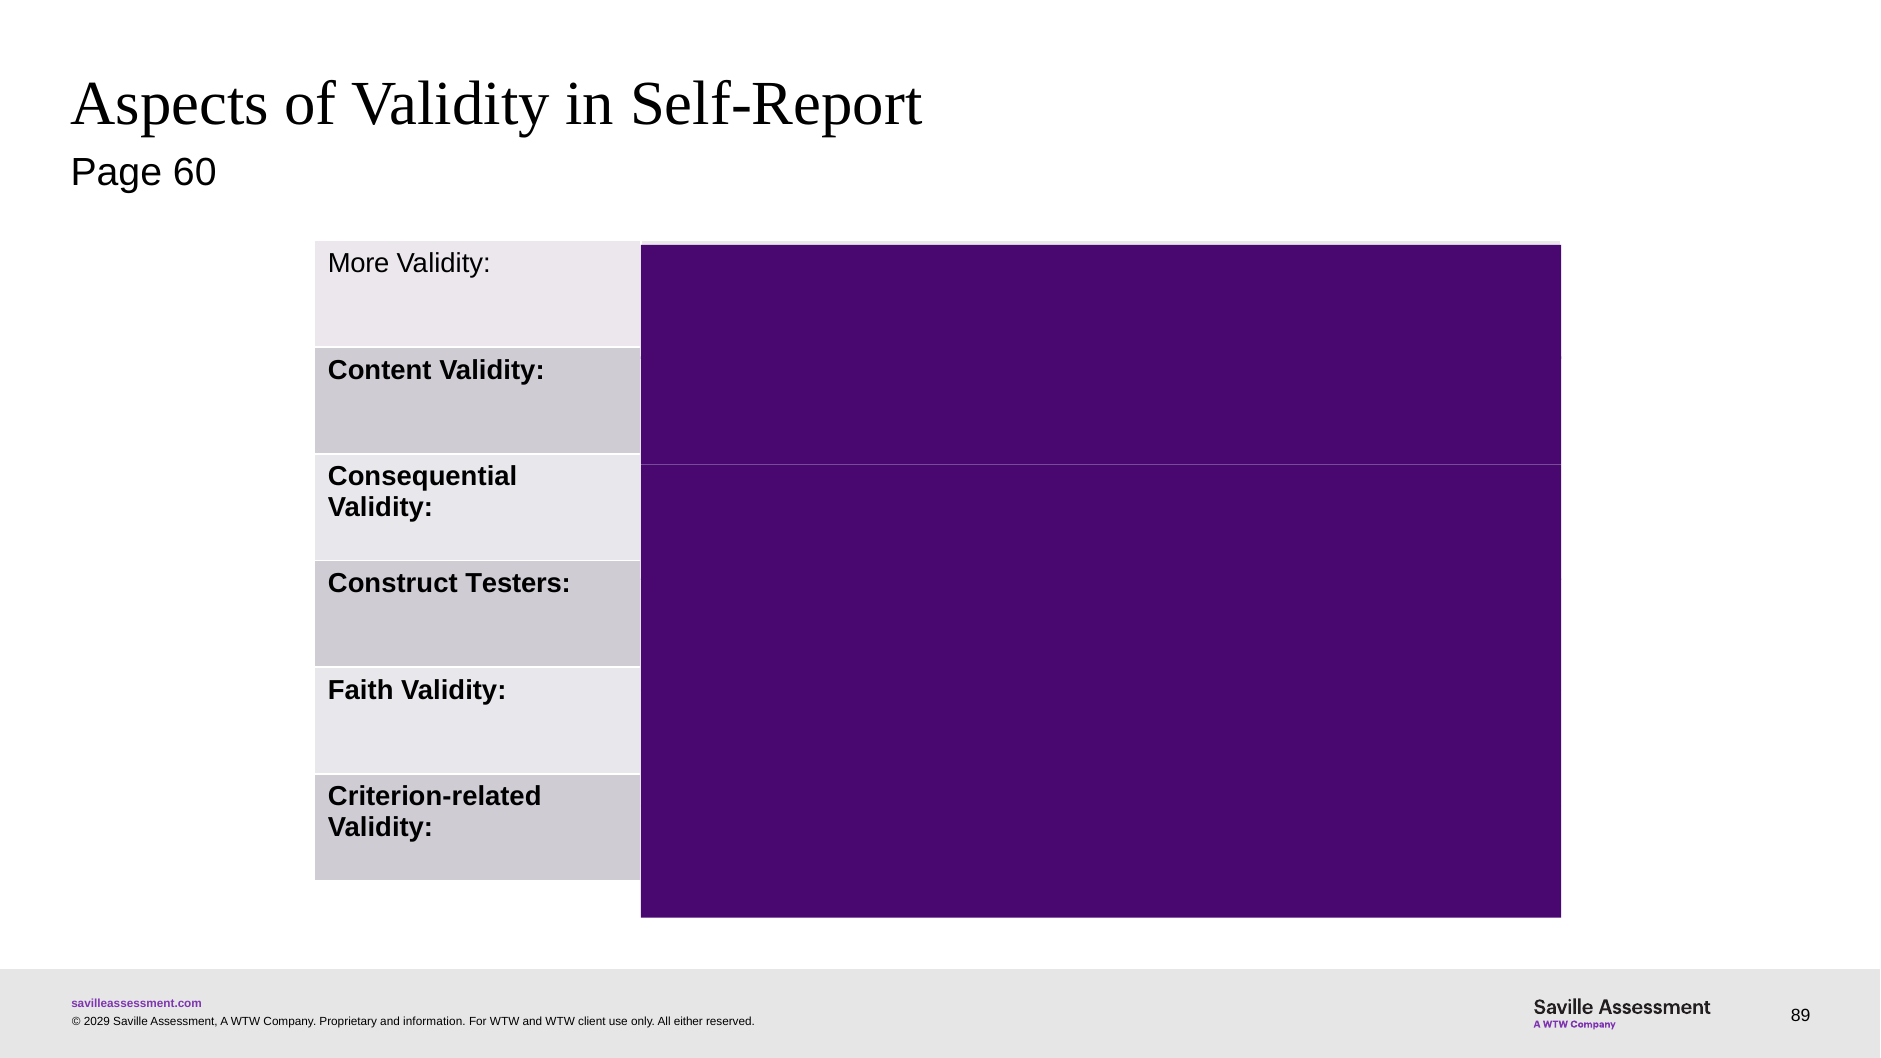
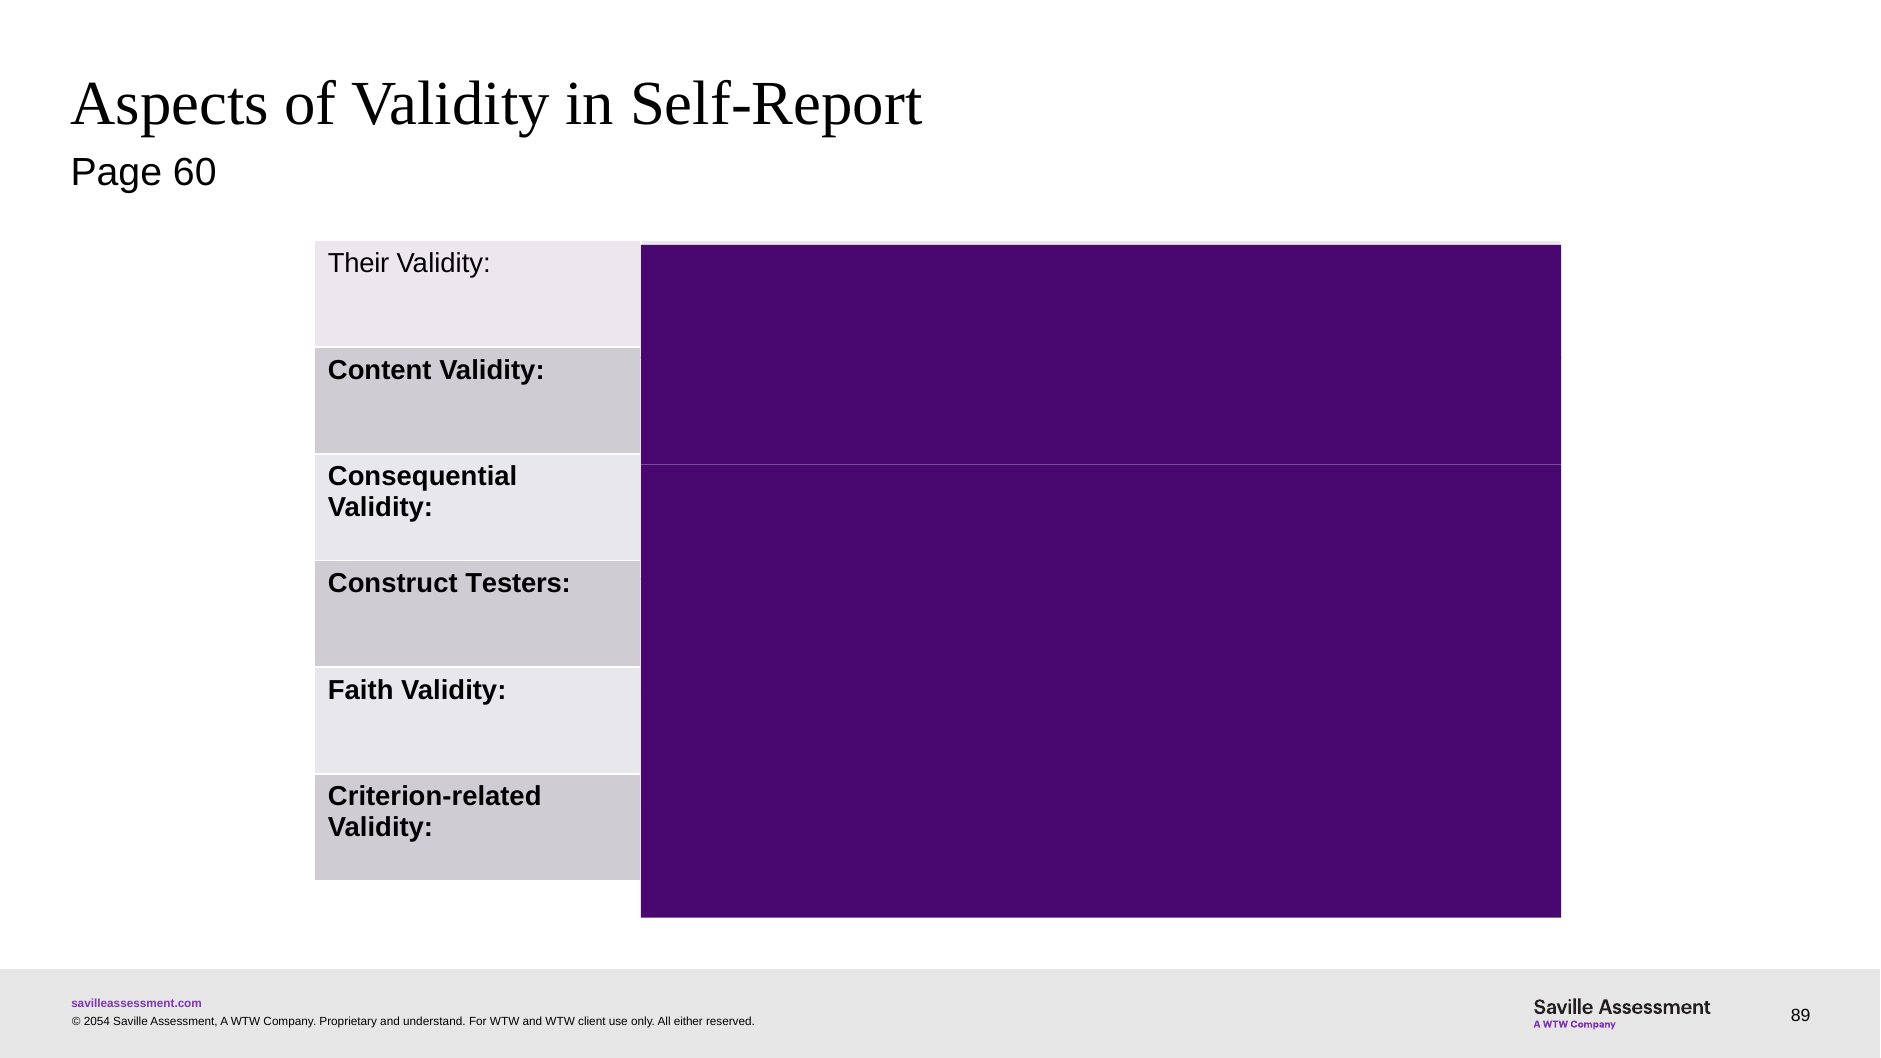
More: More -> Their (359, 263)
2029: 2029 -> 2054 (97, 1022)
information: information -> understand (434, 1022)
